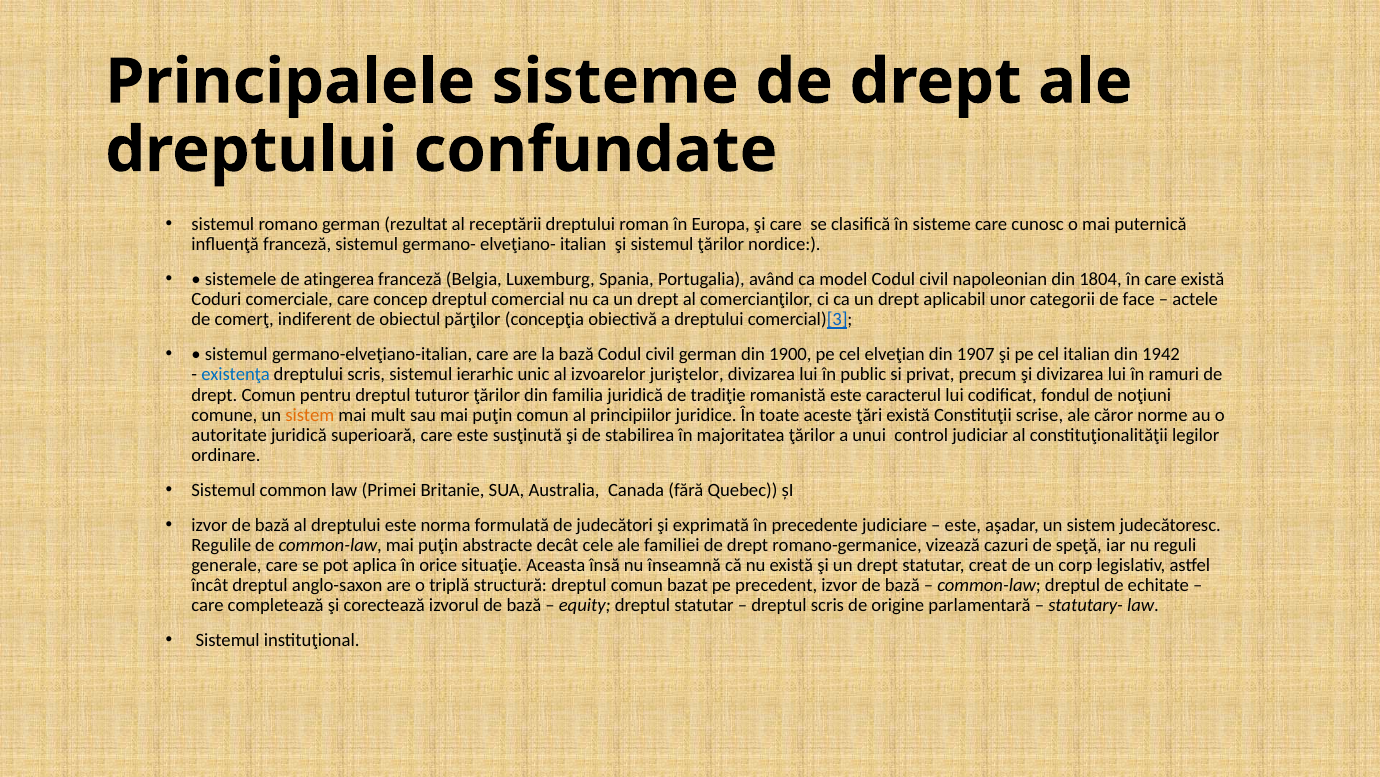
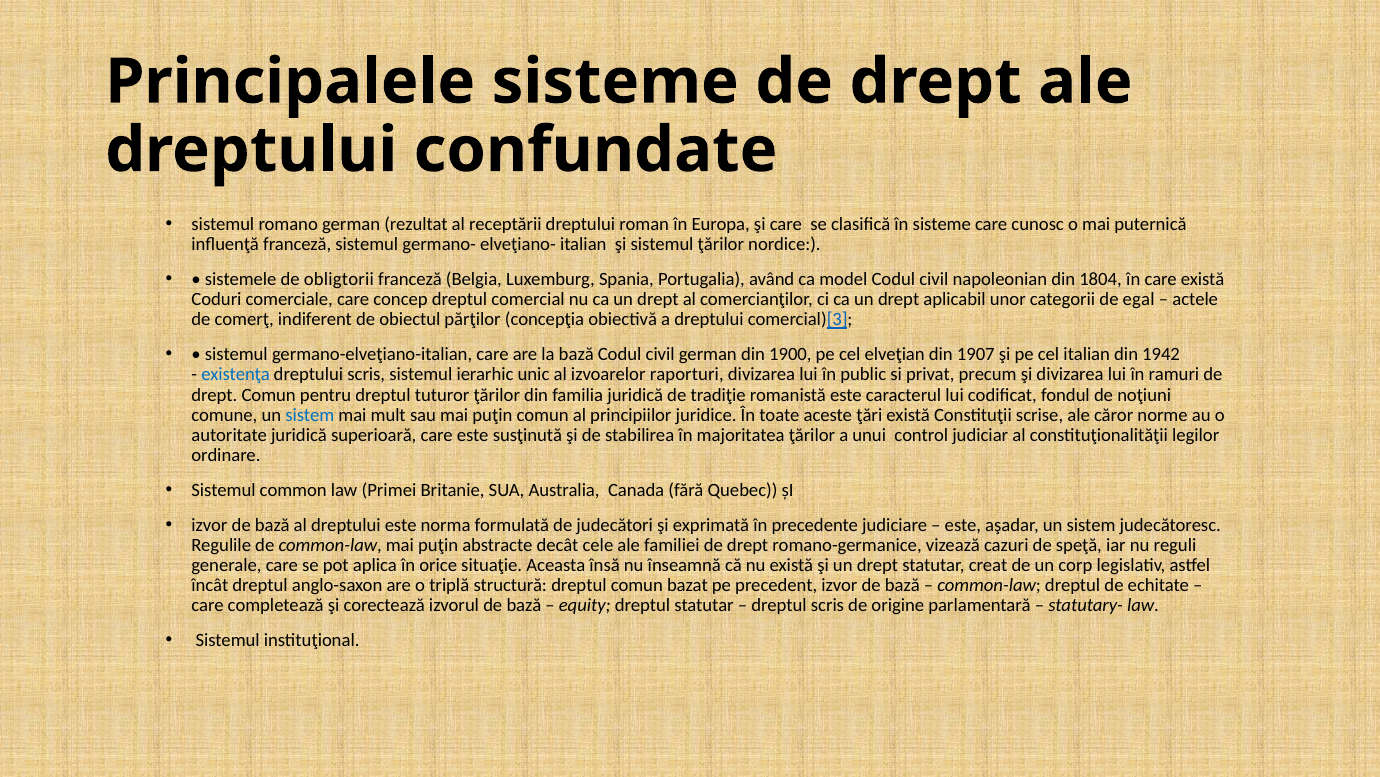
atingerea: atingerea -> obligtorii (339, 279)
face: face -> egal (1139, 299)
juriştelor: juriştelor -> raporturi (687, 374)
sistem colour: orange -> blue (310, 415)
